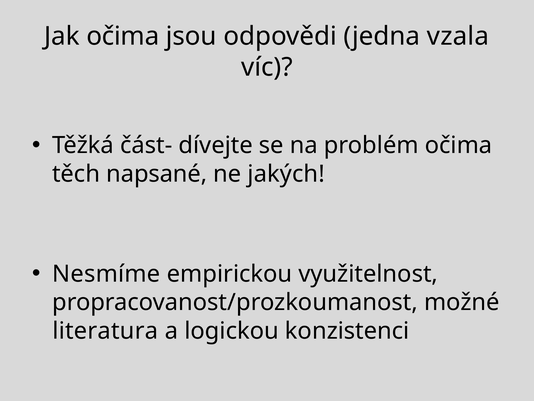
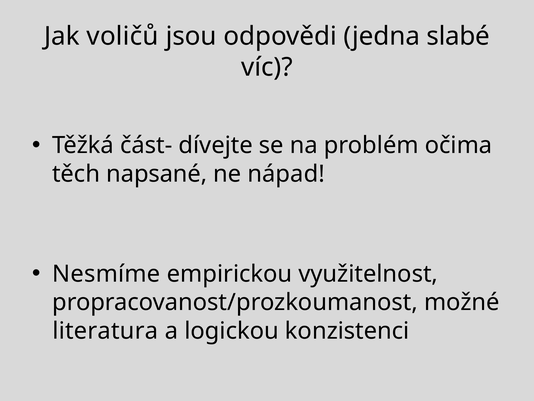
Jak očima: očima -> voličů (123, 36)
vzala: vzala -> slabé (458, 36)
jakých: jakých -> nápad (286, 174)
